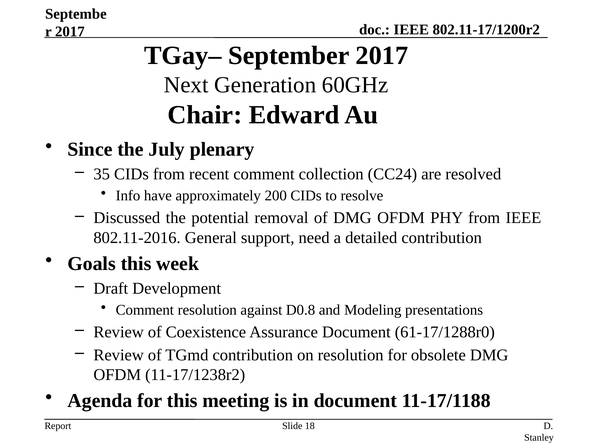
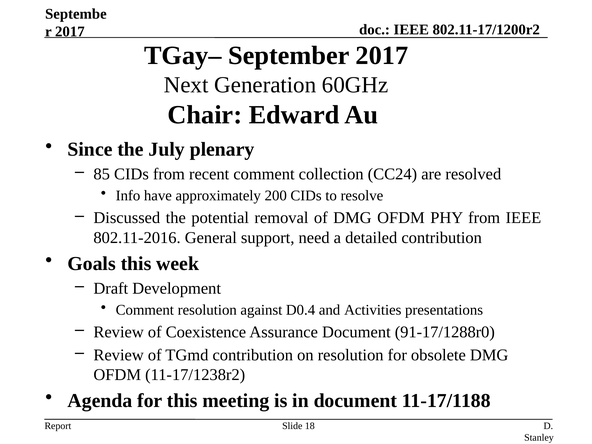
35: 35 -> 85 (102, 174)
D0.8: D0.8 -> D0.4 (301, 310)
Modeling: Modeling -> Activities (373, 310)
61-17/1288r0: 61-17/1288r0 -> 91-17/1288r0 (445, 332)
